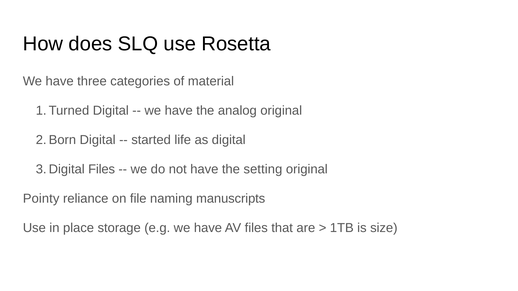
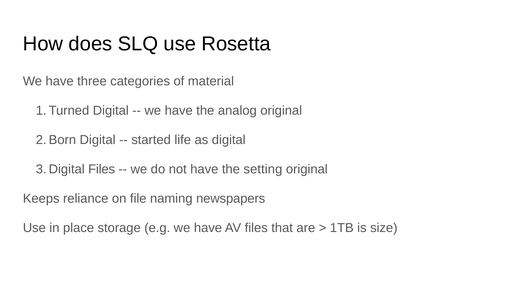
Pointy: Pointy -> Keeps (41, 199)
manuscripts: manuscripts -> newspapers (231, 199)
